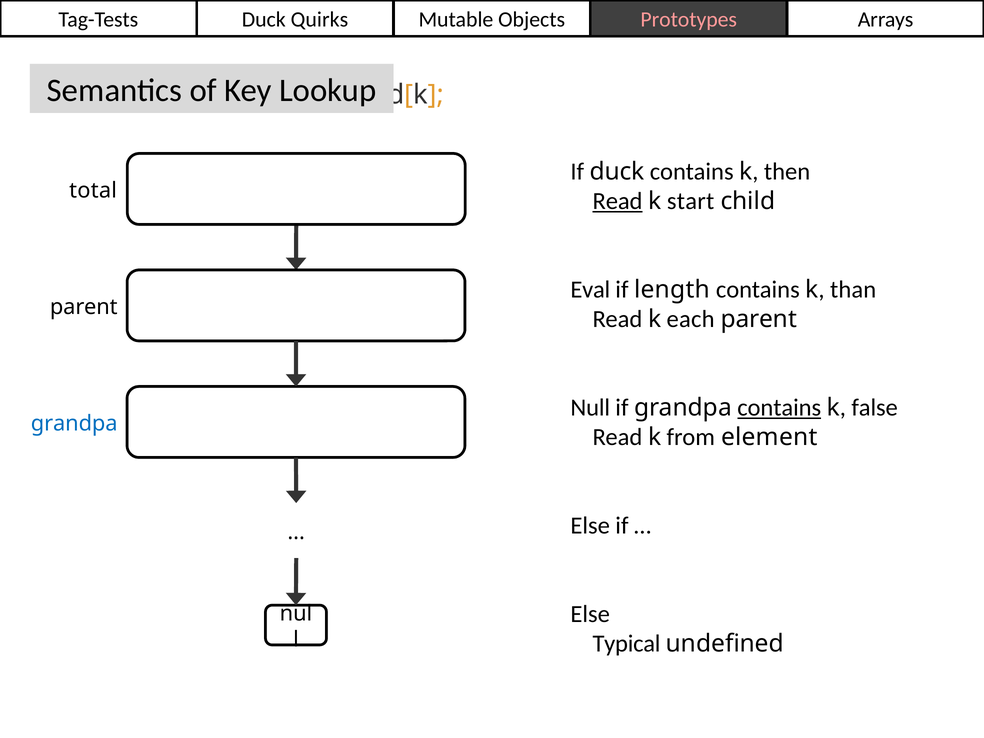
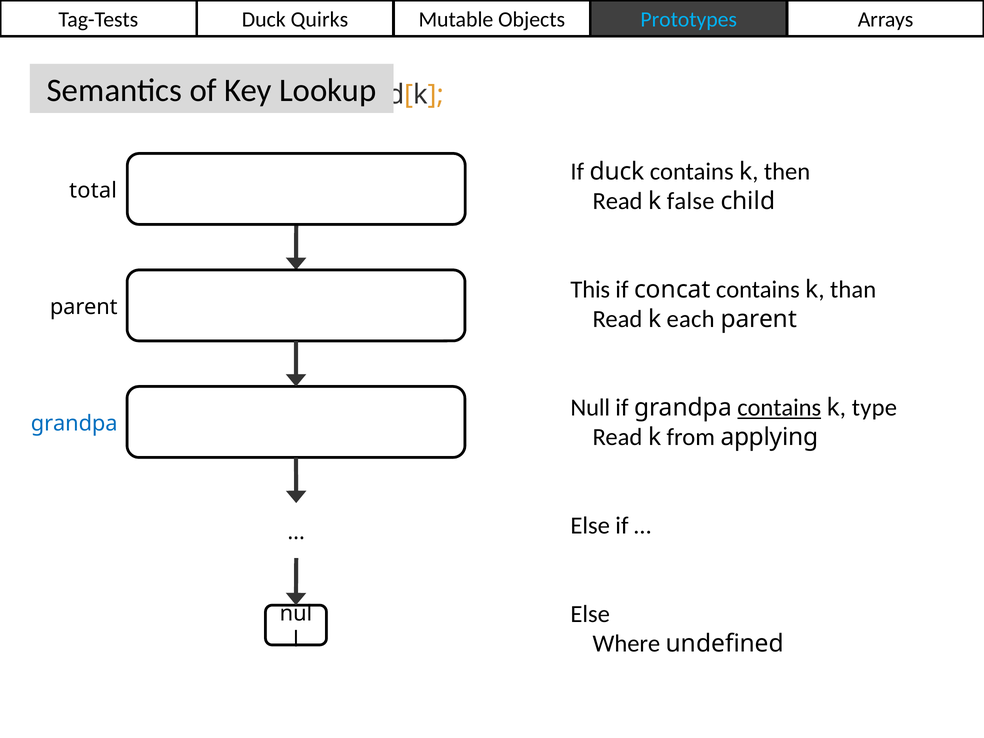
Prototypes colour: pink -> light blue (689, 20)
Read underline: present -> none (618, 201)
start: start -> false (691, 201)
Eval: Eval -> This (590, 290)
length: length -> concat (672, 290)
false: false -> type (874, 408)
element: element -> applying (770, 437)
Typical: Typical -> Where (626, 644)
